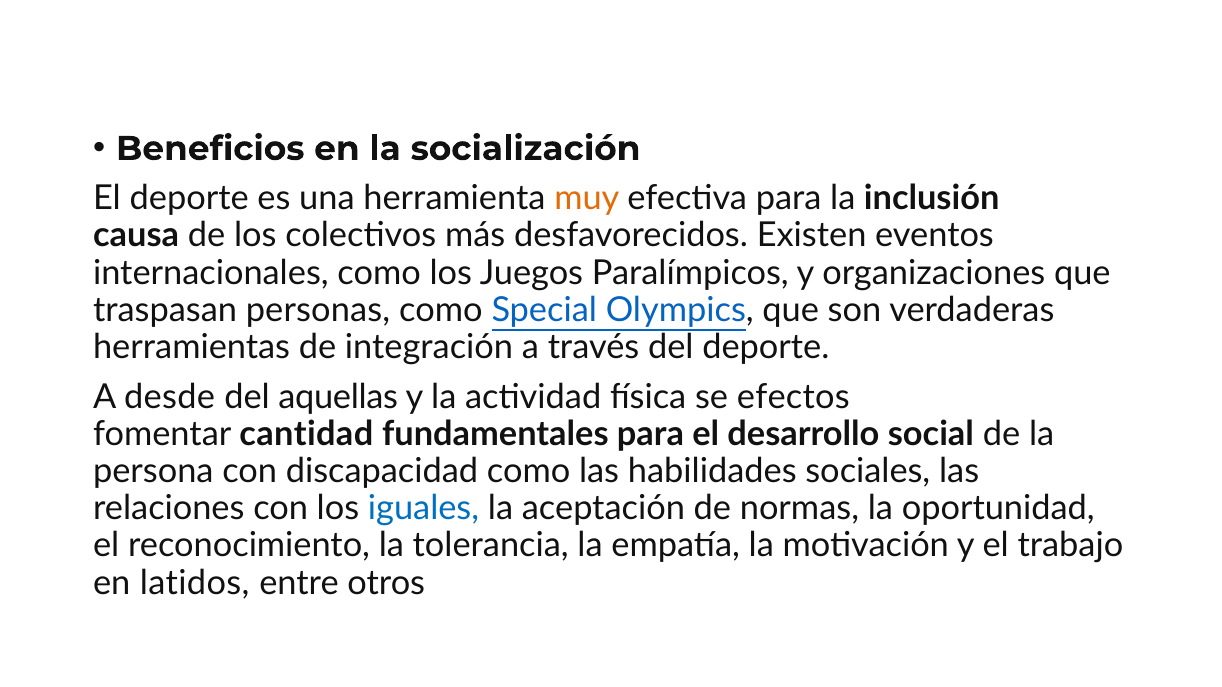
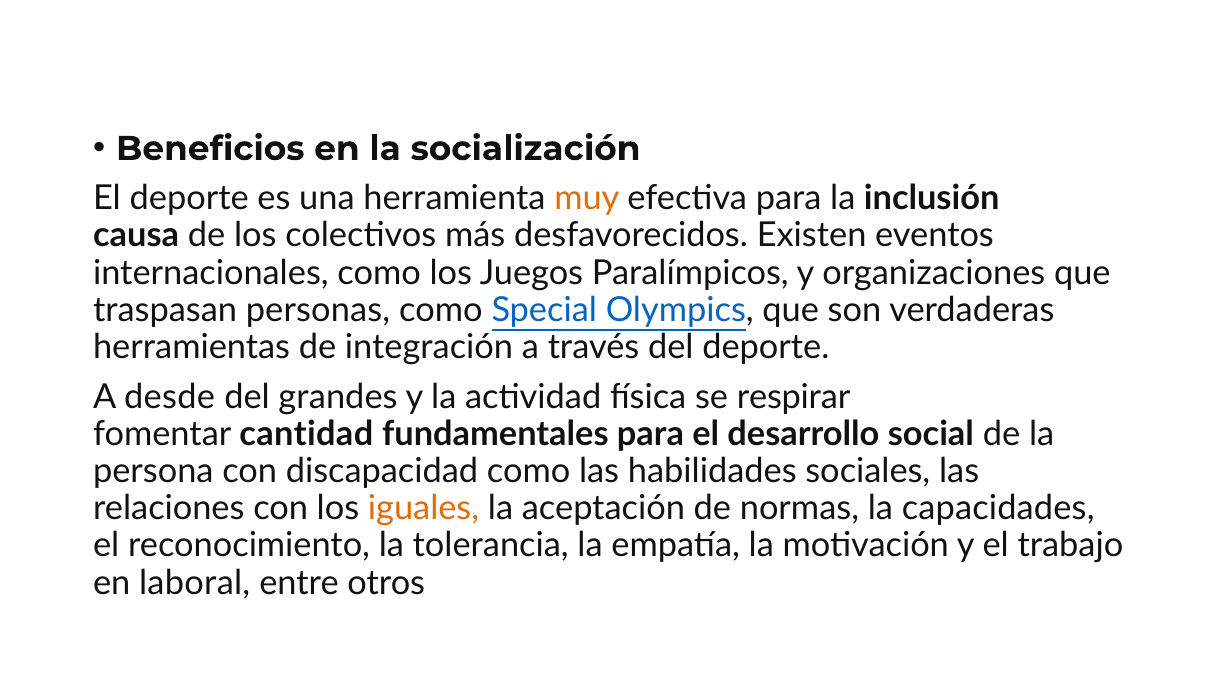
aquellas: aquellas -> grandes (338, 397)
efectos: efectos -> respirar (794, 397)
iguales colour: blue -> orange (424, 509)
oportunidad: oportunidad -> capacidades (998, 509)
latidos: latidos -> laboral (195, 583)
